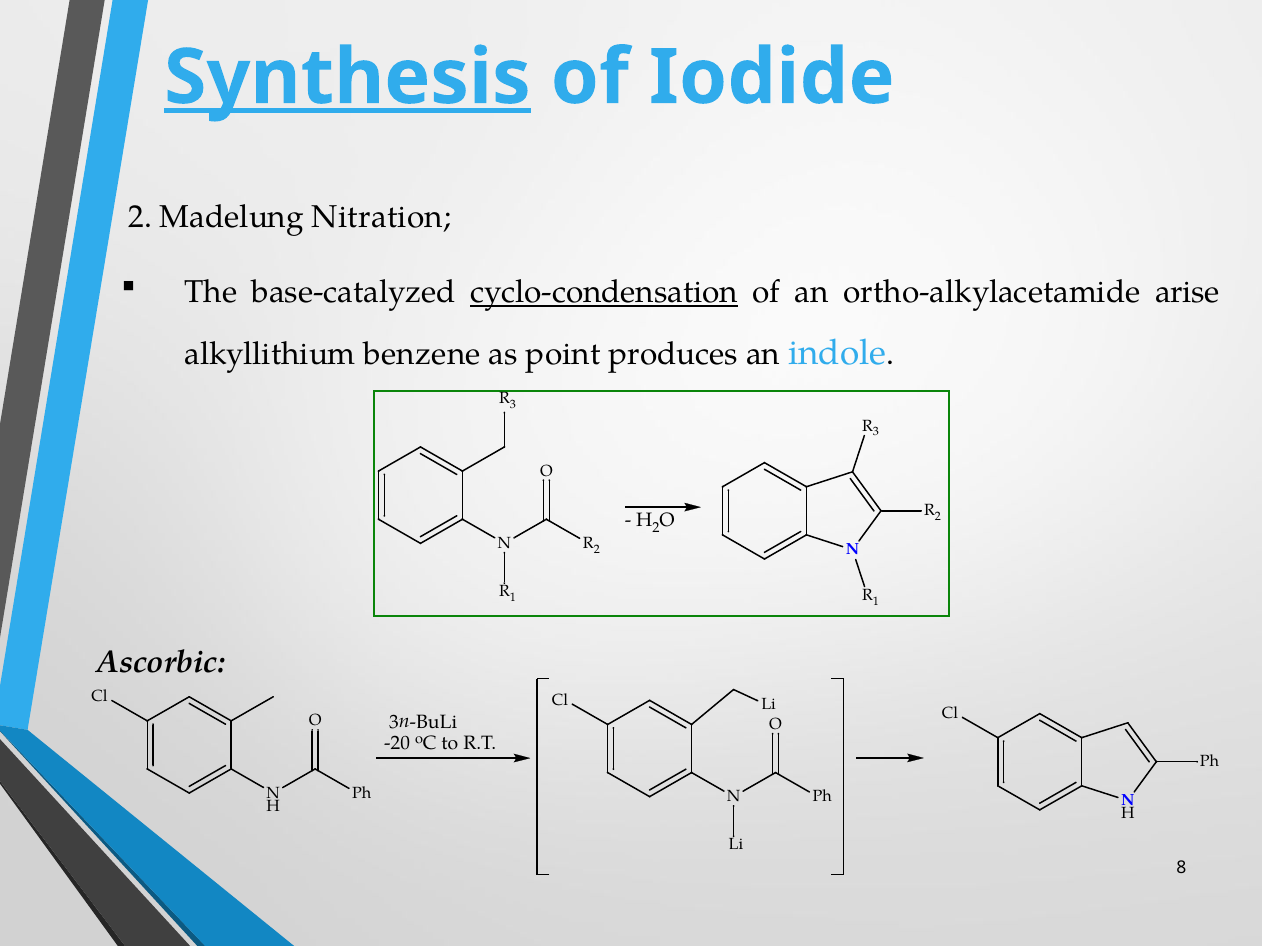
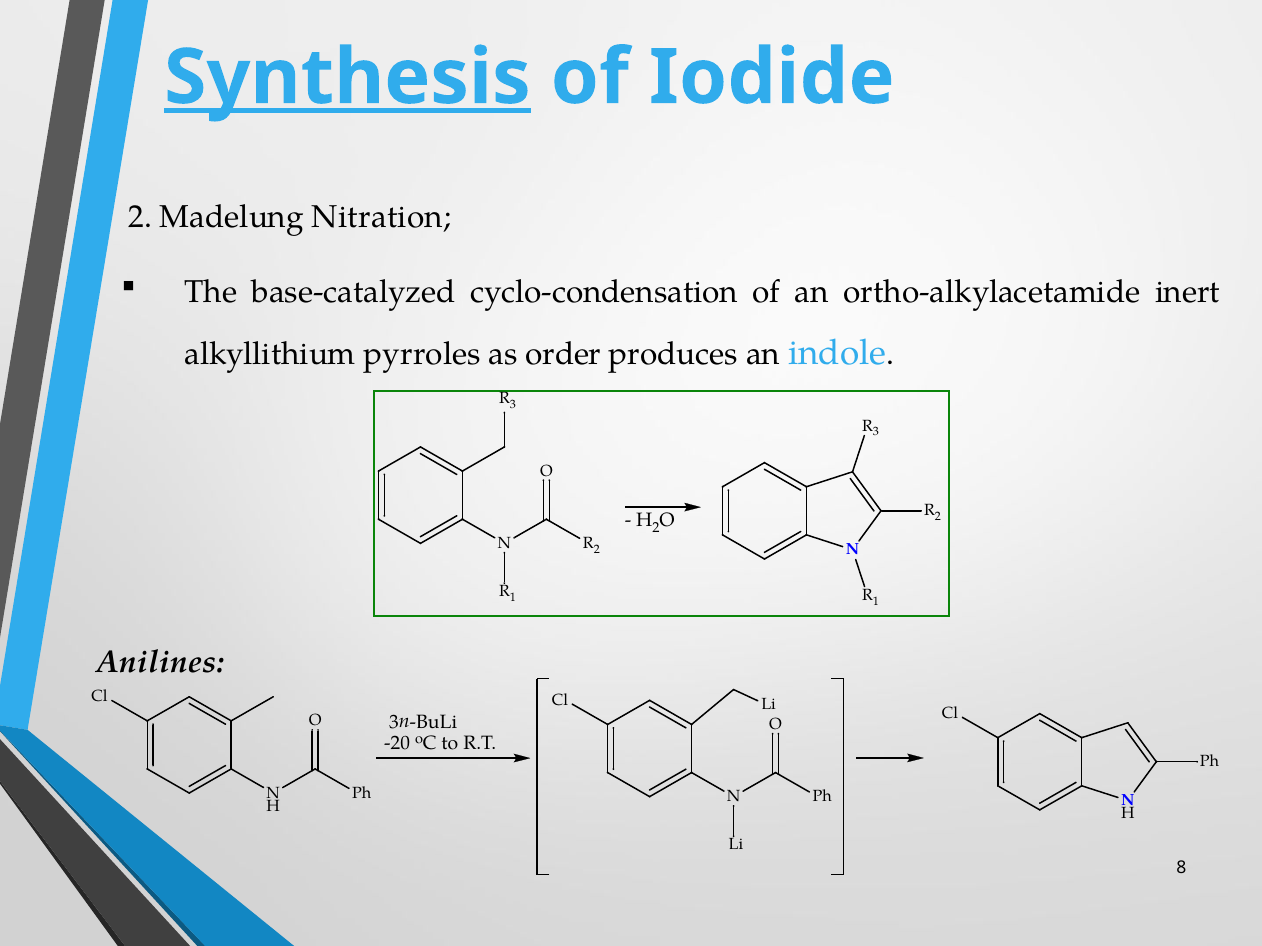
cyclo-condensation underline: present -> none (604, 292)
arise: arise -> inert (1187, 292)
benzene: benzene -> pyrroles (422, 355)
point: point -> order (564, 355)
Ascorbic: Ascorbic -> Anilines (161, 663)
